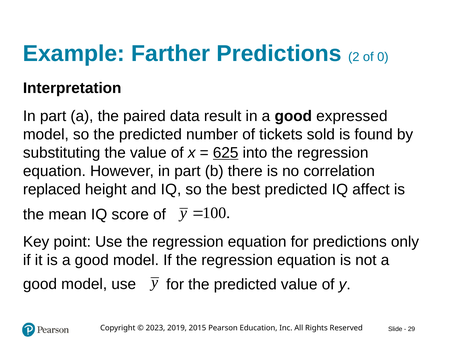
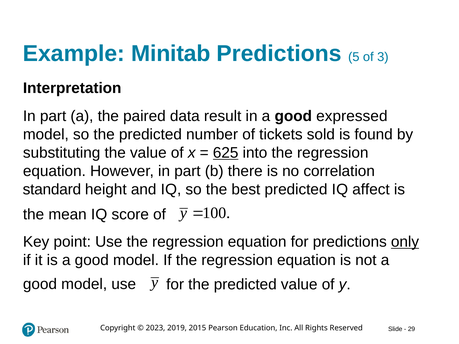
Farther: Farther -> Minitab (171, 54)
2: 2 -> 5 (354, 57)
0: 0 -> 3 (383, 57)
replaced: replaced -> standard (52, 190)
only underline: none -> present (405, 242)
